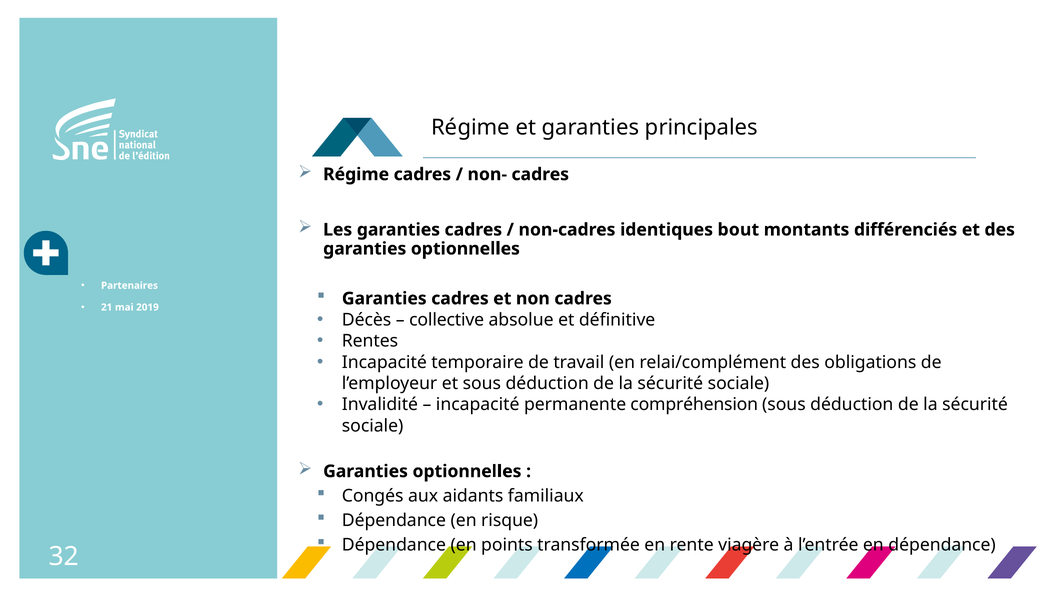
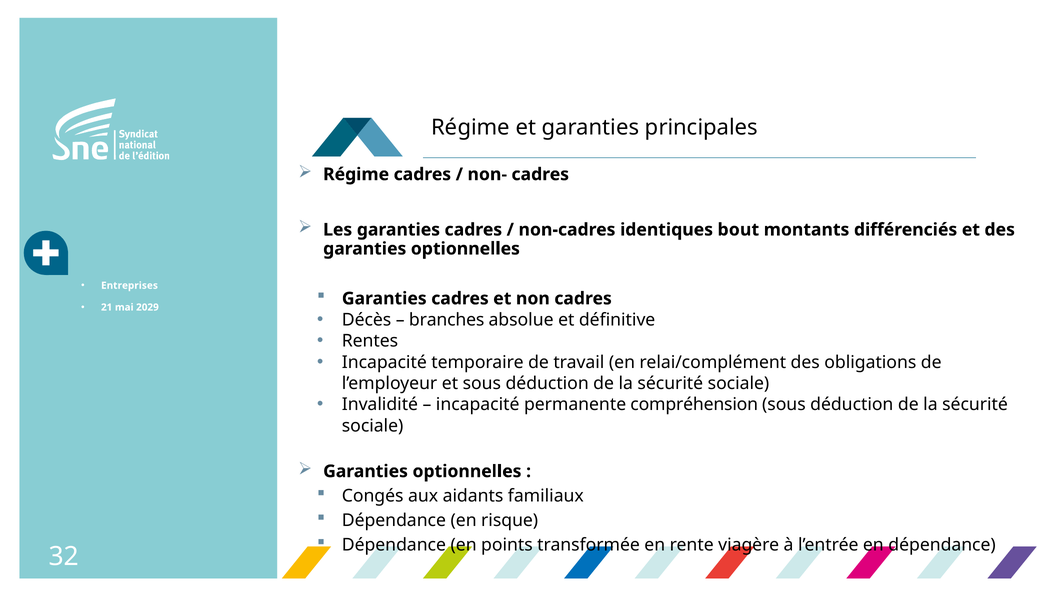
Partenaires: Partenaires -> Entreprises (129, 286)
2019: 2019 -> 2029 (147, 307)
collective: collective -> branches (447, 320)
